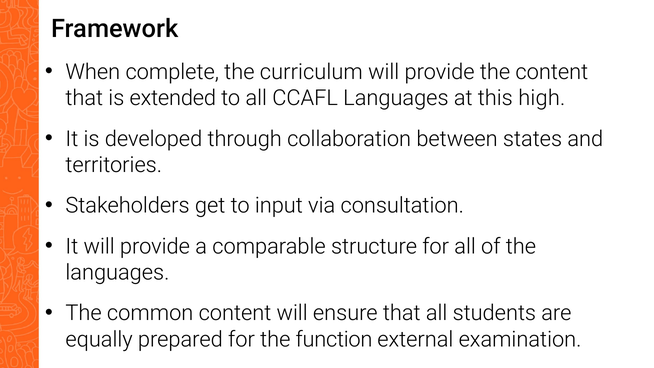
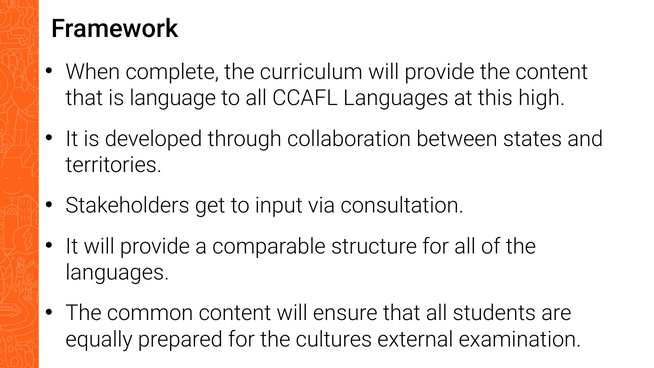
extended: extended -> language (173, 98)
function: function -> cultures (334, 339)
